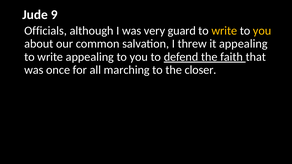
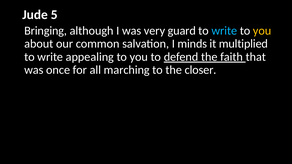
9: 9 -> 5 (54, 15)
Officials: Officials -> Bringing (46, 31)
write colour: yellow -> light blue (224, 31)
threw: threw -> minds (192, 44)
it appealing: appealing -> multiplied (243, 44)
